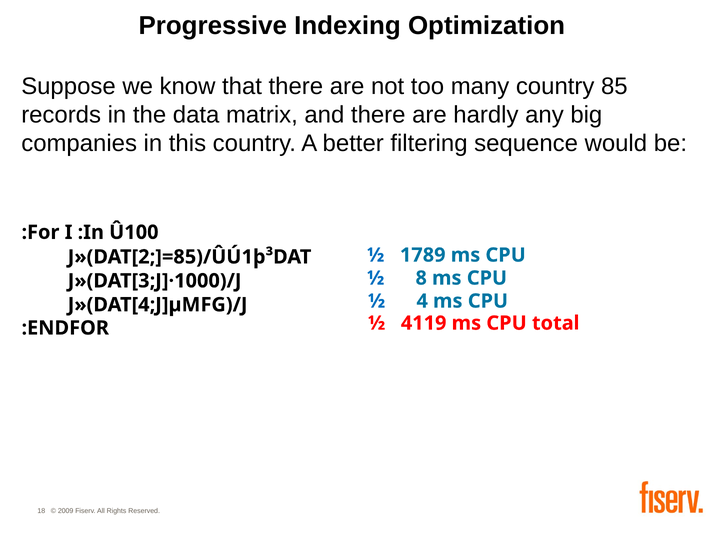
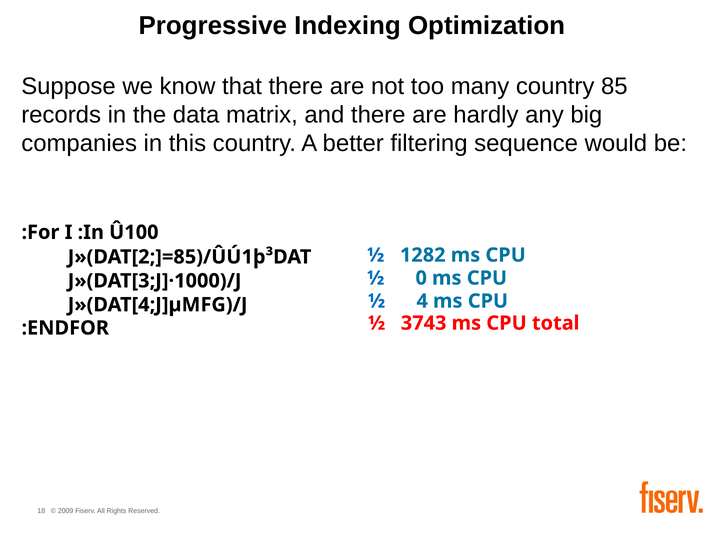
1789: 1789 -> 1282 (423, 255)
8: 8 -> 0 (421, 278)
4119: 4119 -> 3743 (424, 323)
